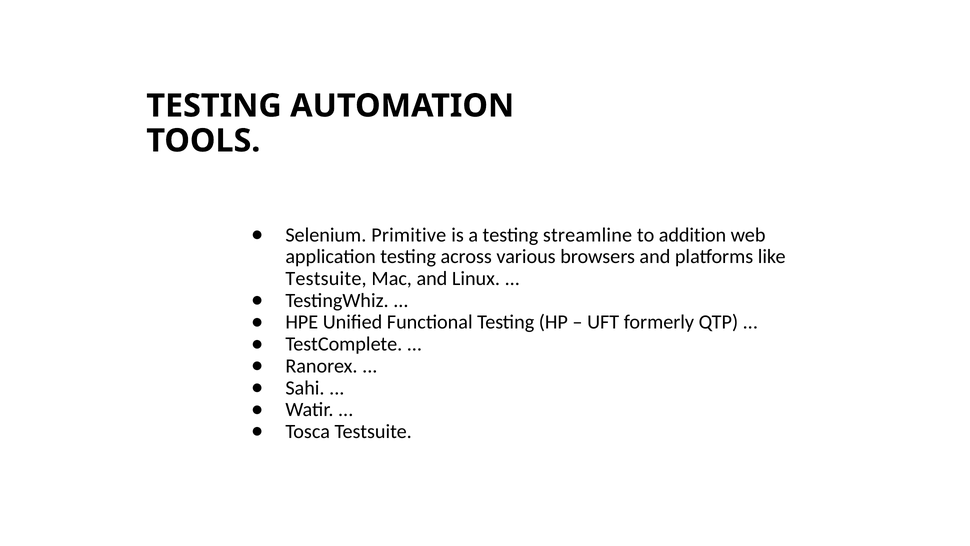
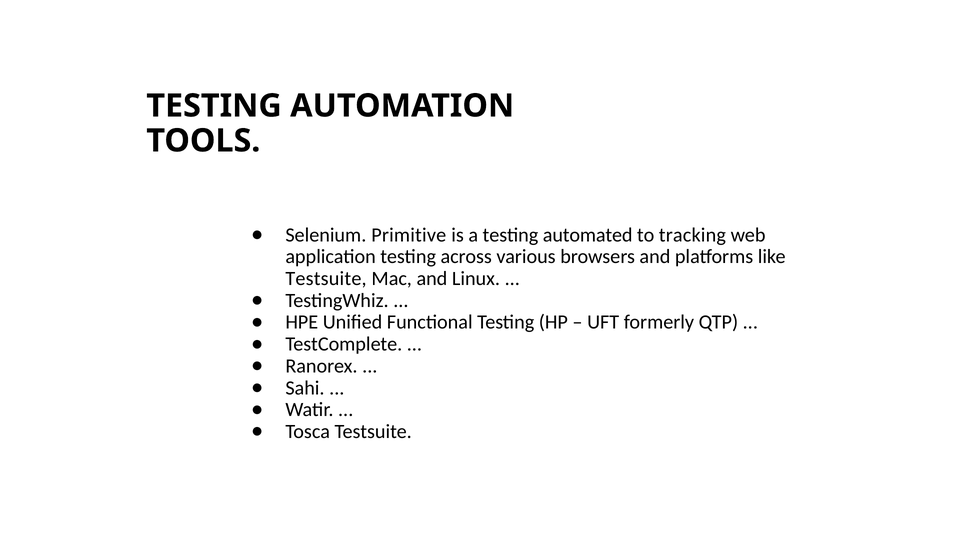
streamline: streamline -> automated (588, 235)
addition: addition -> tracking (692, 235)
